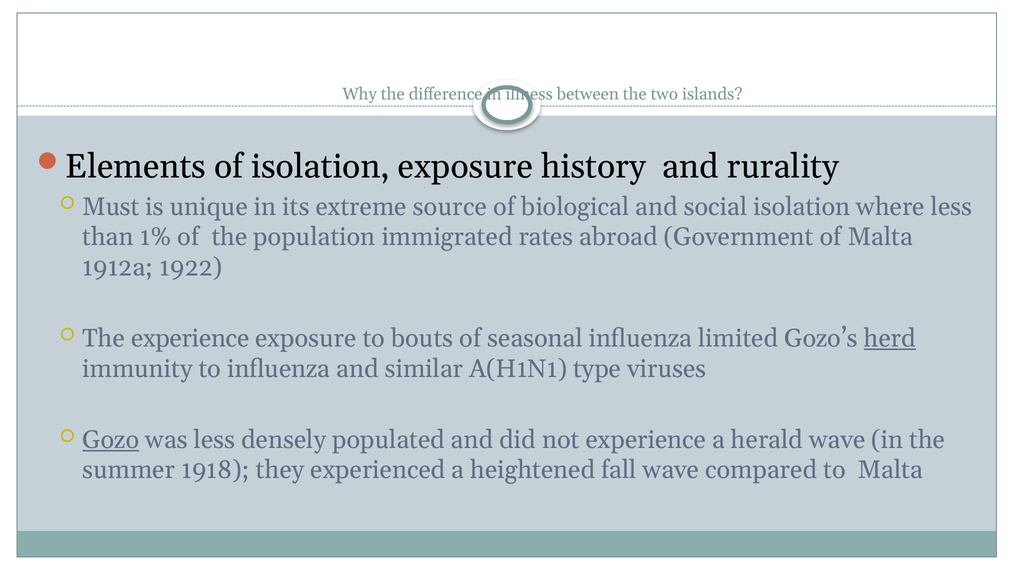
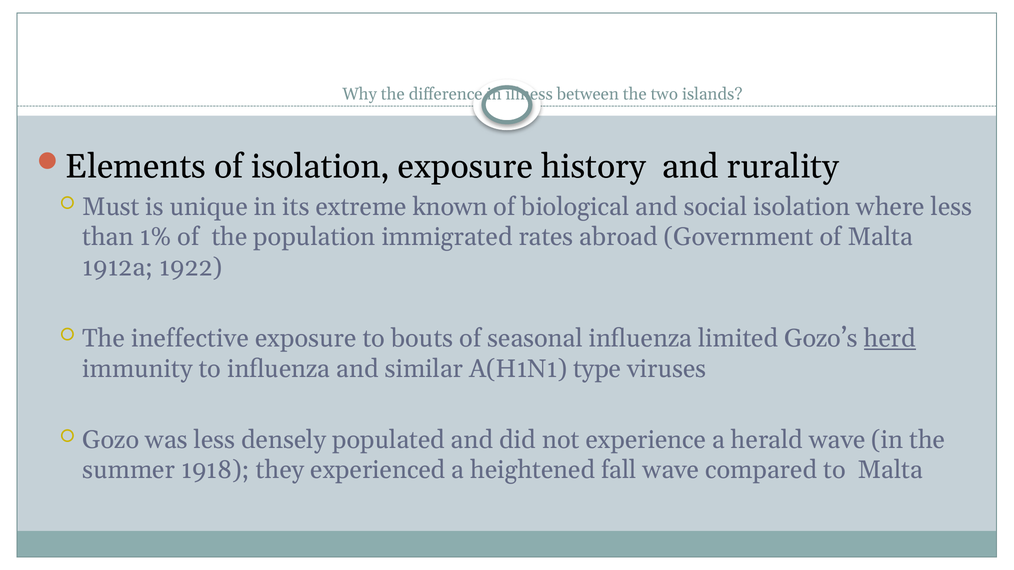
source: source -> known (450, 207)
The experience: experience -> ineffective (190, 339)
Gozo underline: present -> none (111, 440)
